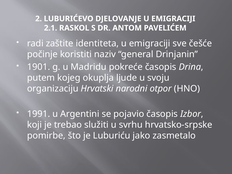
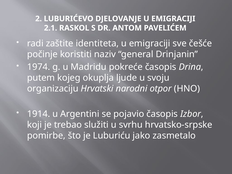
1901: 1901 -> 1974 (39, 67)
1991: 1991 -> 1914 (39, 114)
